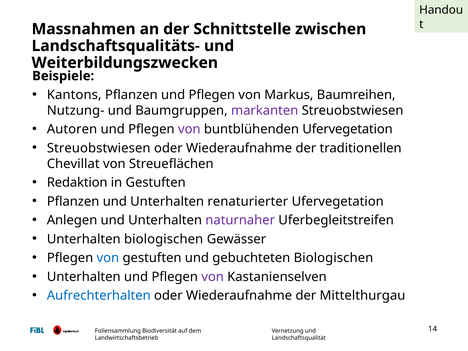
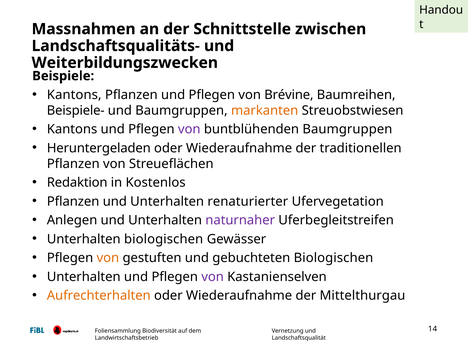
Markus: Markus -> Brévine (289, 95)
Nutzung-: Nutzung- -> Beispiele- (76, 110)
markanten colour: purple -> orange (265, 110)
Autoren: Autoren -> Kantons (72, 129)
buntblühenden Ufervegetation: Ufervegetation -> Baumgruppen (347, 129)
Streuobstwiesen: Streuobstwiesen -> Heruntergeladen (99, 148)
Chevillat: Chevillat -> Pflanzen (73, 164)
in Gestuften: Gestuften -> Kostenlos (156, 183)
von colour: blue -> orange (108, 258)
Aufrechterhalten colour: blue -> orange (99, 296)
